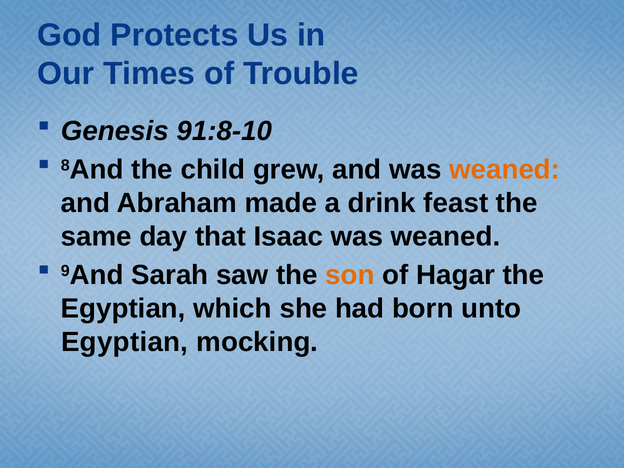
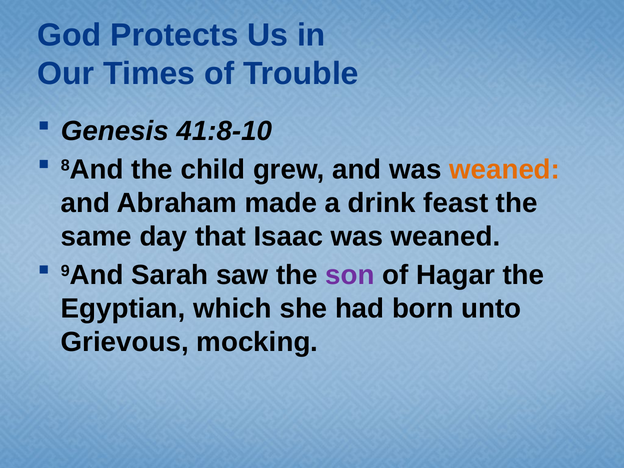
91:8-10: 91:8-10 -> 41:8-10 (224, 131)
son colour: orange -> purple (350, 275)
Egyptian: Egyptian -> Grievous (125, 342)
